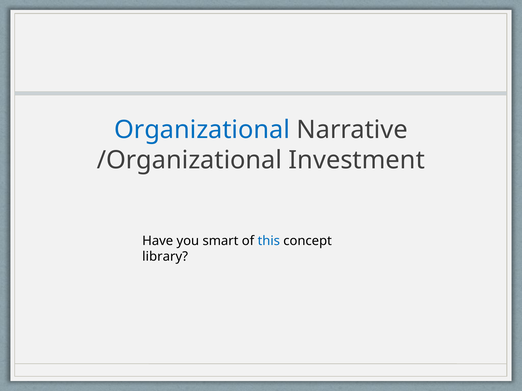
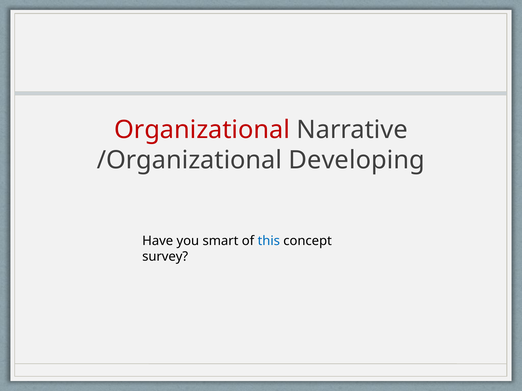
Organizational colour: blue -> red (202, 130)
Investment: Investment -> Developing (357, 160)
library: library -> survey (165, 257)
